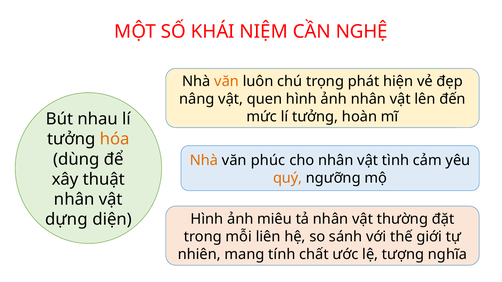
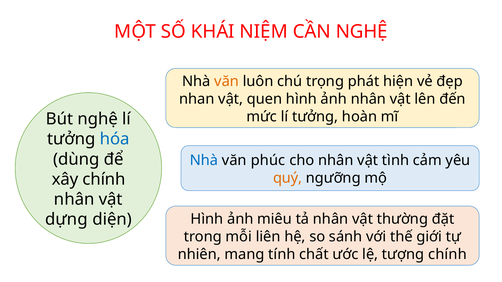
nâng: nâng -> nhan (197, 99)
Bút nhau: nhau -> nghệ (98, 119)
hóa colour: orange -> blue (115, 139)
Nhà colour: orange -> blue (204, 161)
xây thuật: thuật -> chính (104, 179)
tượng nghĩa: nghĩa -> chính (447, 255)
